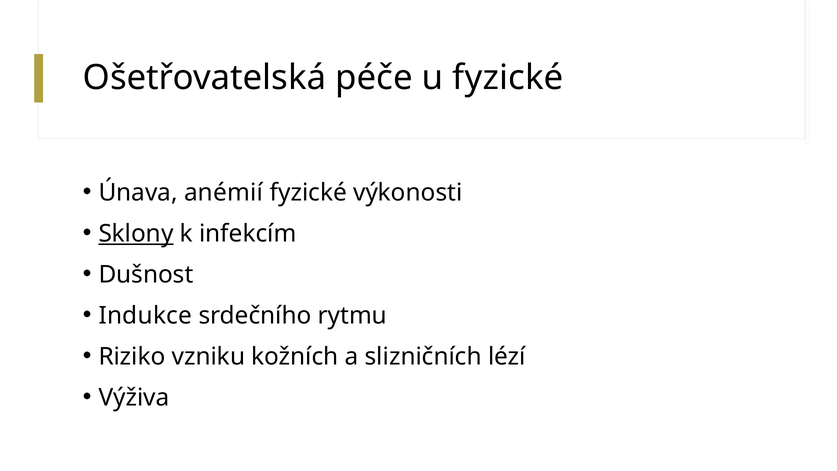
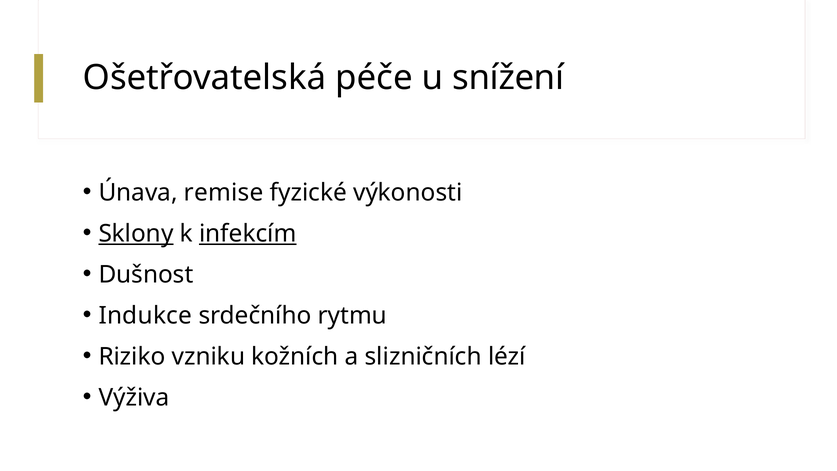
u fyzické: fyzické -> snížení (508, 78)
anémií: anémií -> remise (224, 193)
infekcím underline: none -> present (248, 233)
